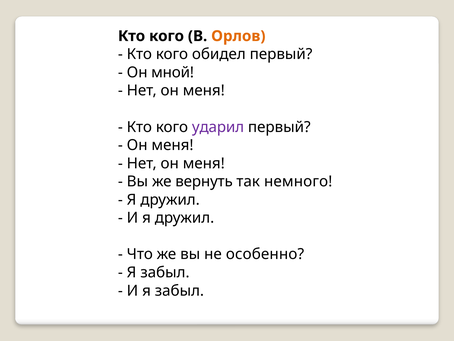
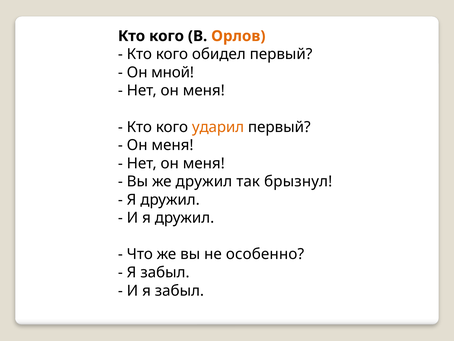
ударил colour: purple -> orange (218, 127)
же вернуть: вернуть -> дружил (204, 181)
немного: немного -> брызнул (298, 181)
